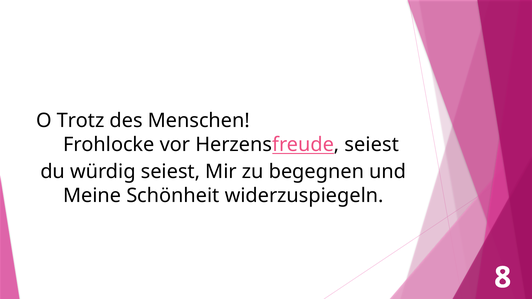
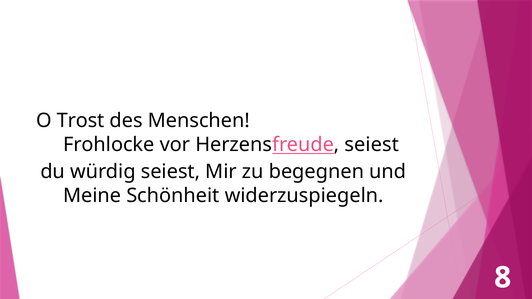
Trotz: Trotz -> Trost (81, 121)
